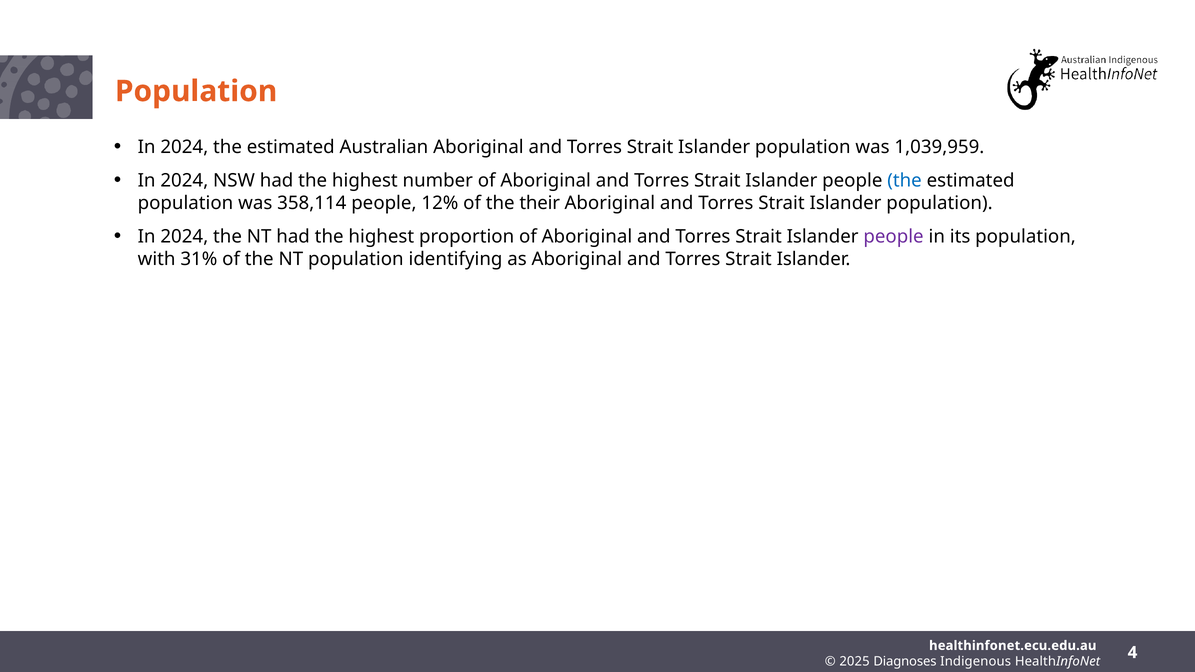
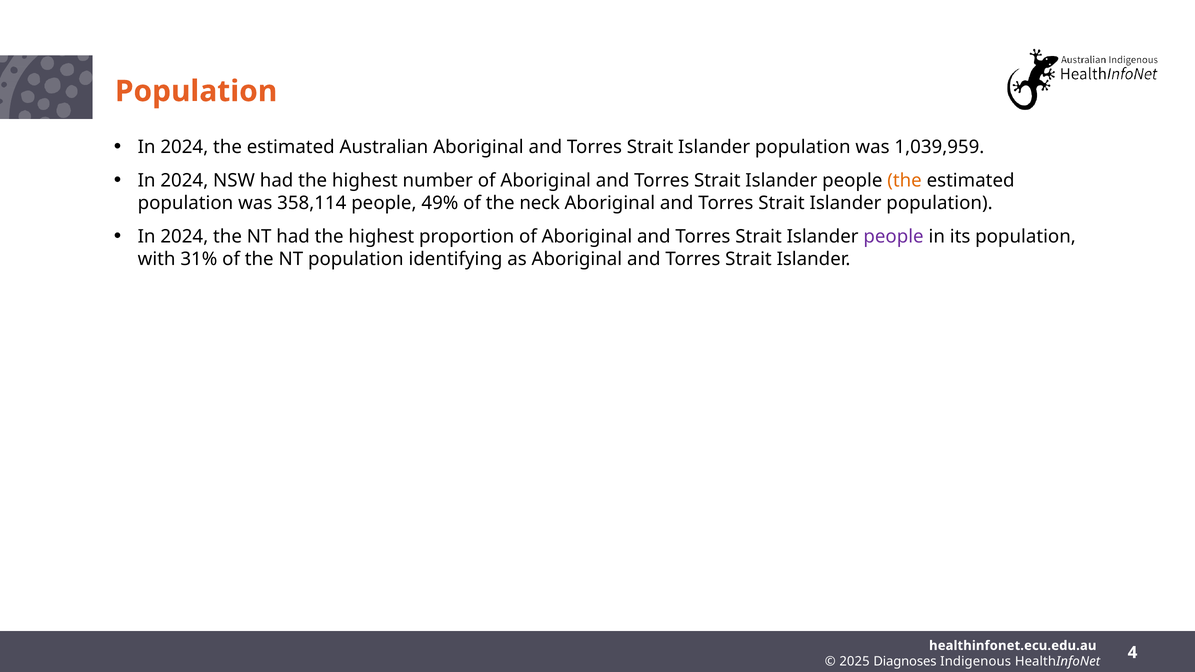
the colour: blue -> orange (905, 181)
12%: 12% -> 49% (440, 203)
their: their -> neck (540, 203)
